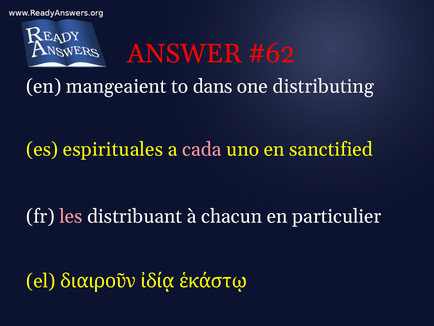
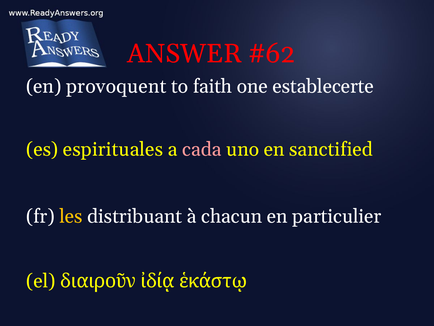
mangeaient: mangeaient -> provoquent (116, 86)
dans: dans -> faith (213, 86)
distributing: distributing -> establecerte (323, 86)
les colour: pink -> yellow (71, 216)
